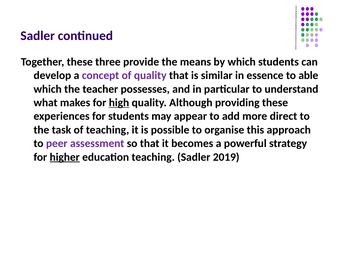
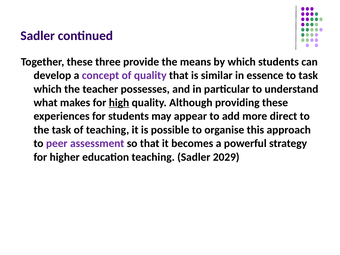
to able: able -> task (308, 75)
higher underline: present -> none (65, 157)
2019: 2019 -> 2029 (226, 157)
